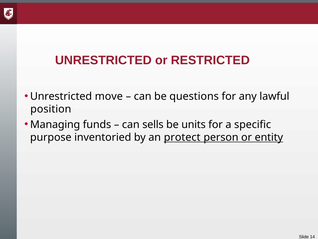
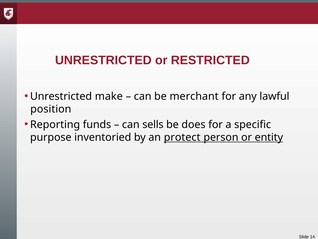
move: move -> make (109, 96)
questions: questions -> merchant (194, 96)
Managing: Managing -> Reporting (55, 124)
units: units -> does (193, 124)
